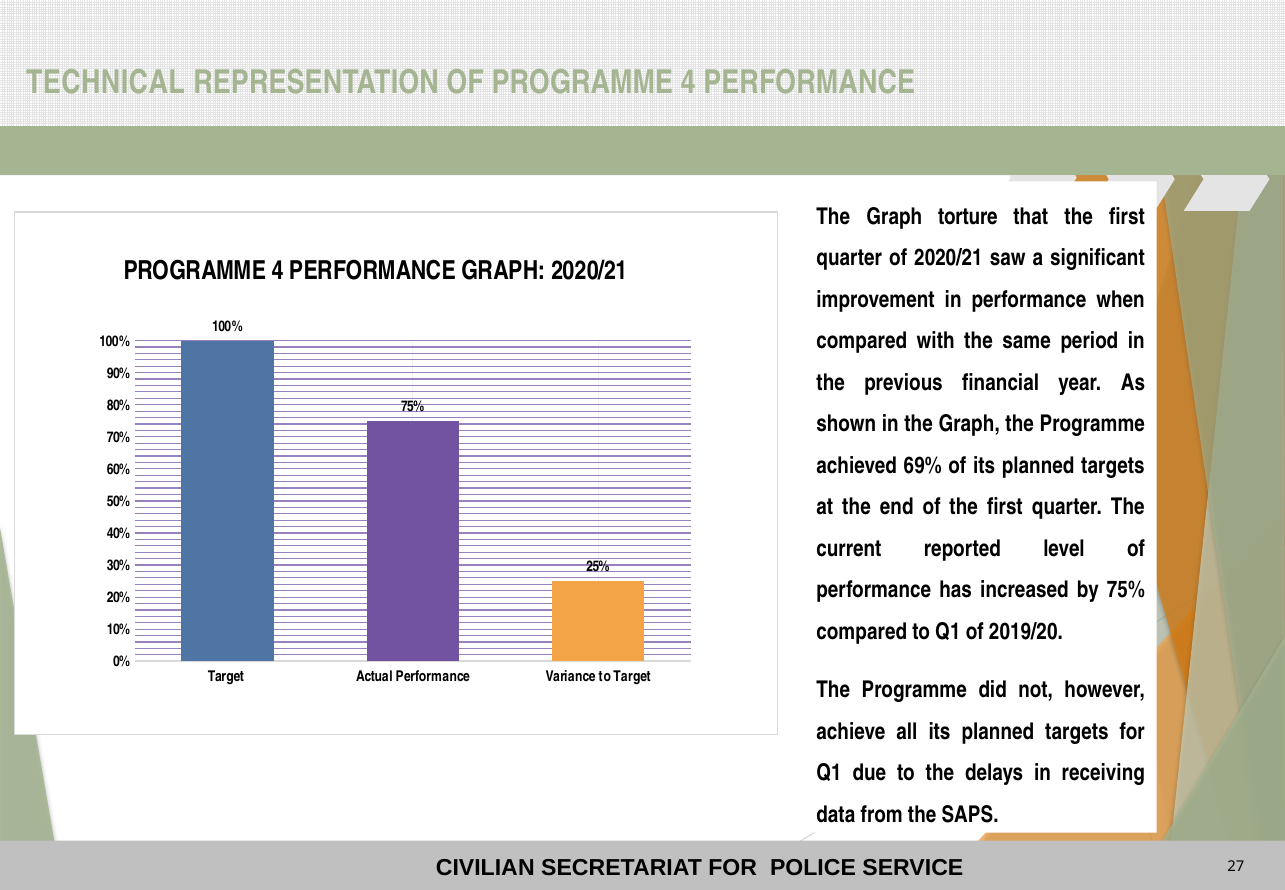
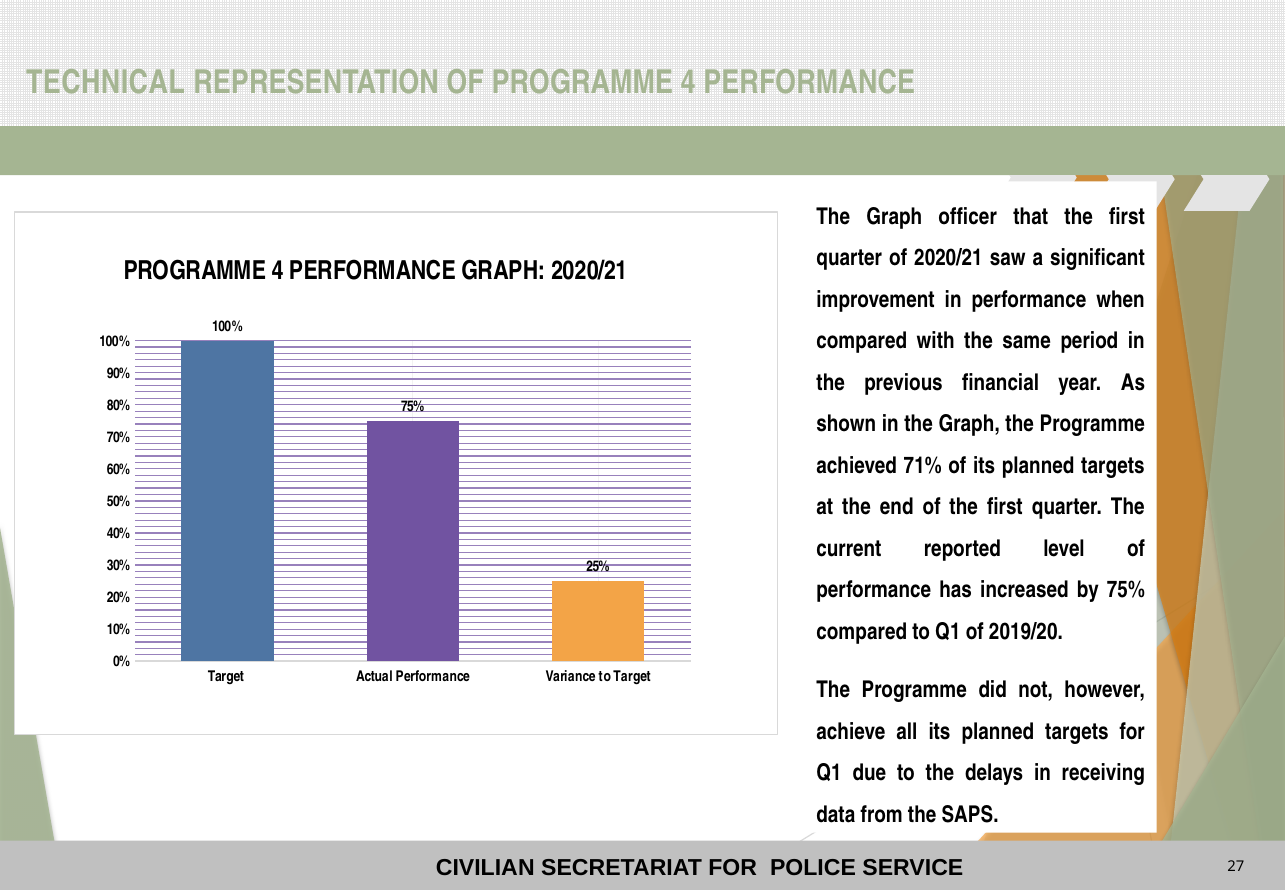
torture: torture -> officer (968, 216)
69%: 69% -> 71% (923, 466)
